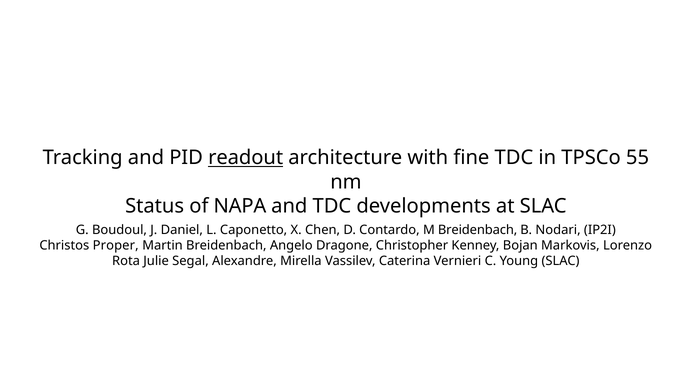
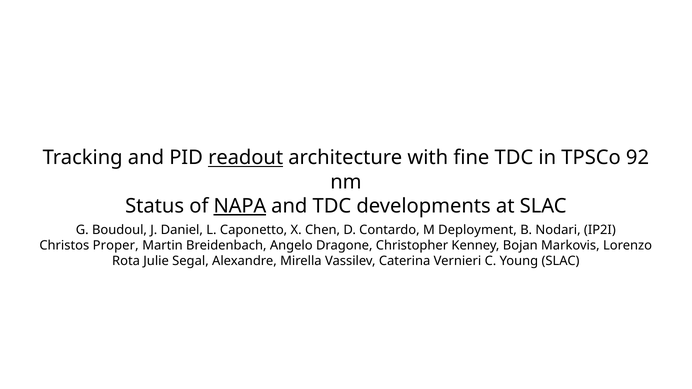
55: 55 -> 92 (638, 158)
NAPA underline: none -> present (240, 206)
M Breidenbach: Breidenbach -> Deployment (477, 230)
